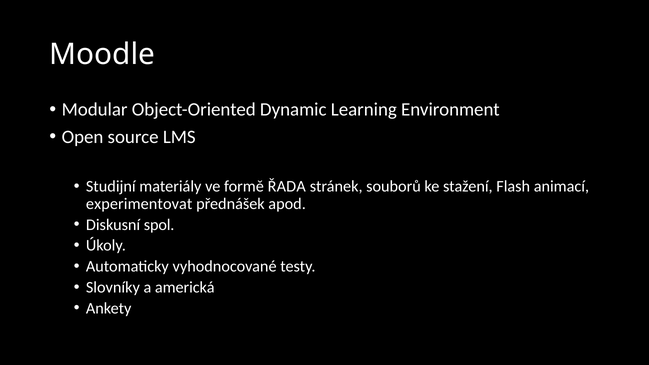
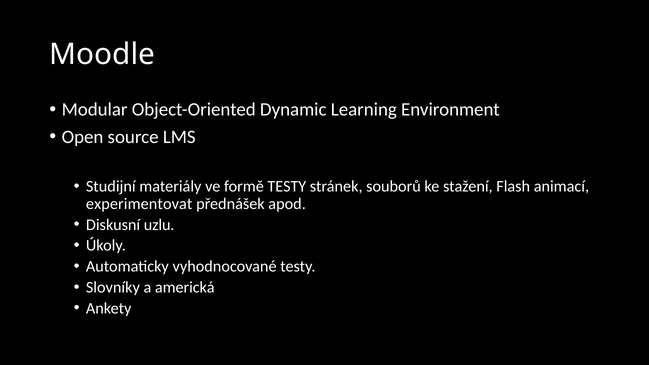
formě ŘADA: ŘADA -> TESTY (287, 186)
spol: spol -> uzlu (159, 225)
